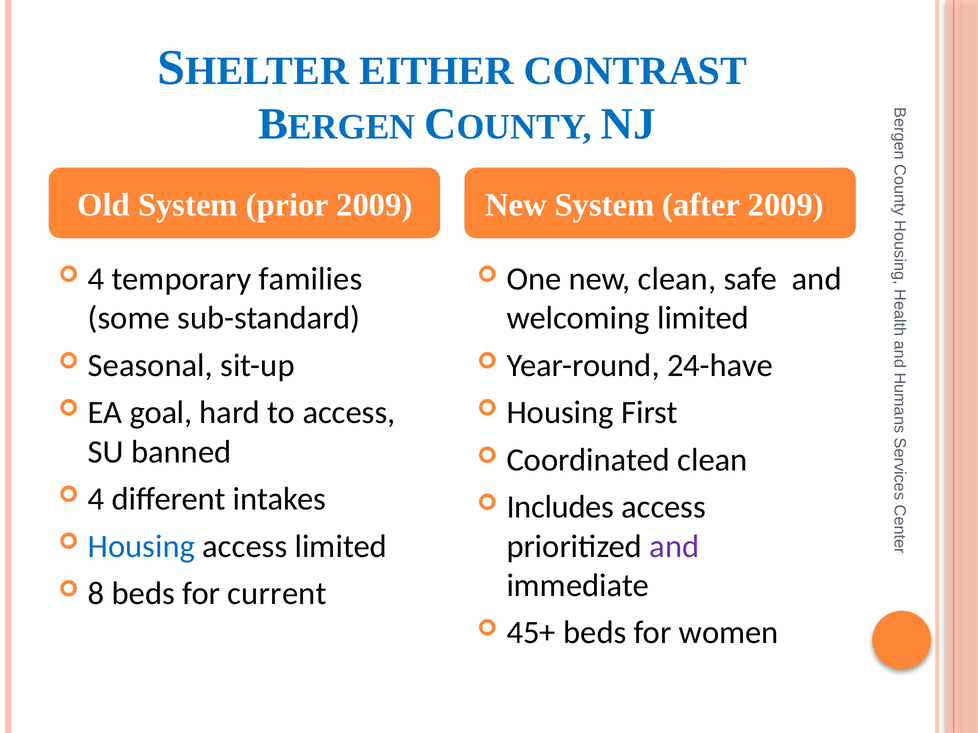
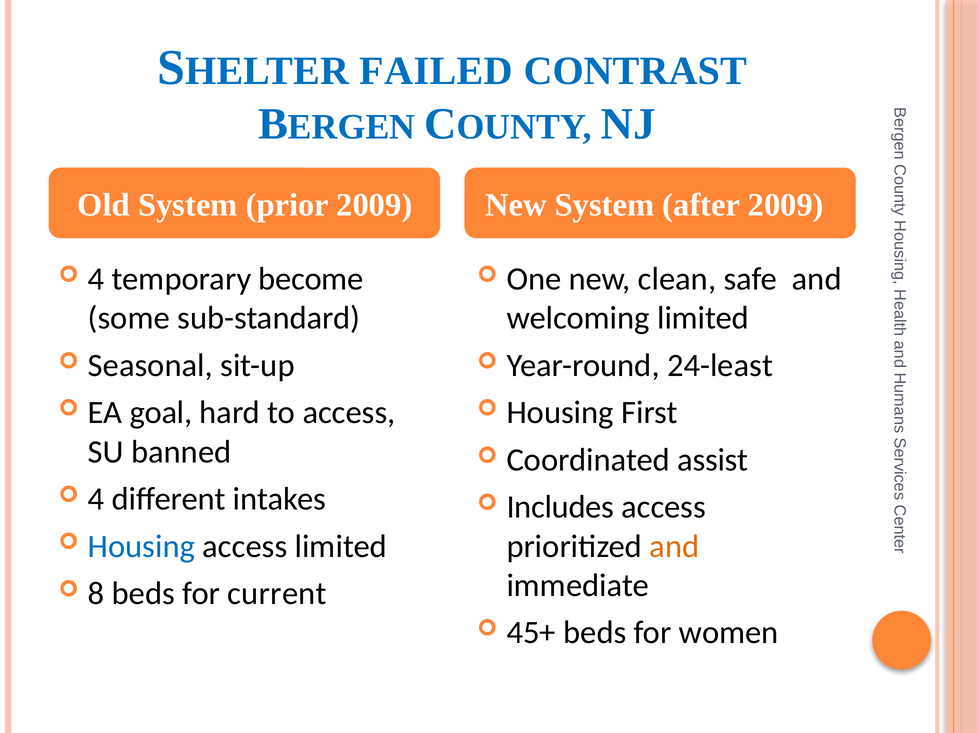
EITHER: EITHER -> FAILED (436, 71)
families: families -> become (311, 279)
24-have: 24-have -> 24-least (720, 366)
Coordinated clean: clean -> assist (713, 460)
and colour: purple -> orange (674, 547)
